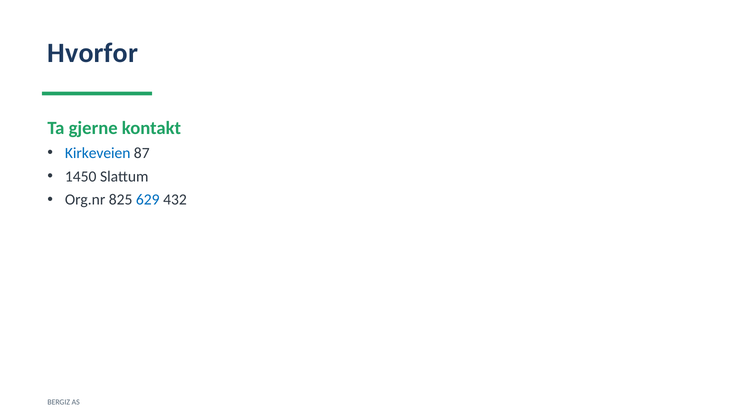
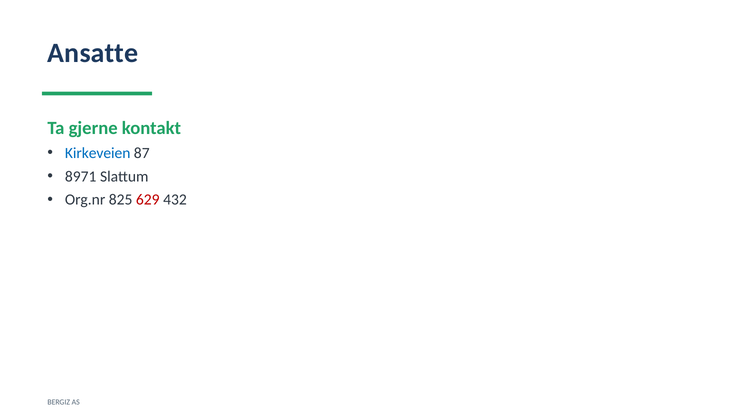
Hvorfor: Hvorfor -> Ansatte (93, 53)
1450: 1450 -> 8971 (81, 177)
629 colour: blue -> red (148, 200)
